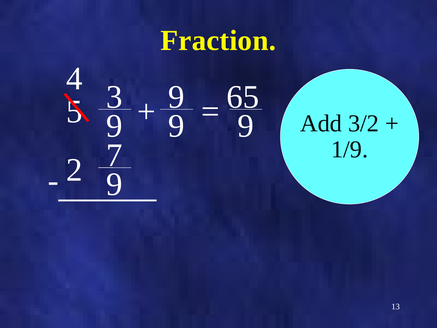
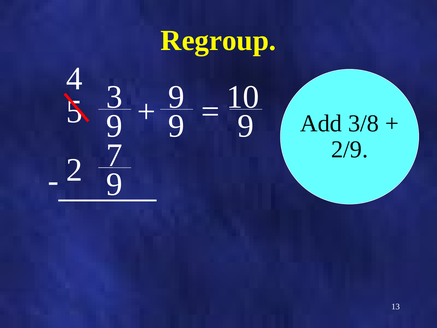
Fraction: Fraction -> Regroup (218, 41)
65: 65 -> 10 (243, 97)
3/2: 3/2 -> 3/8 (364, 123)
1/9: 1/9 -> 2/9 (350, 149)
